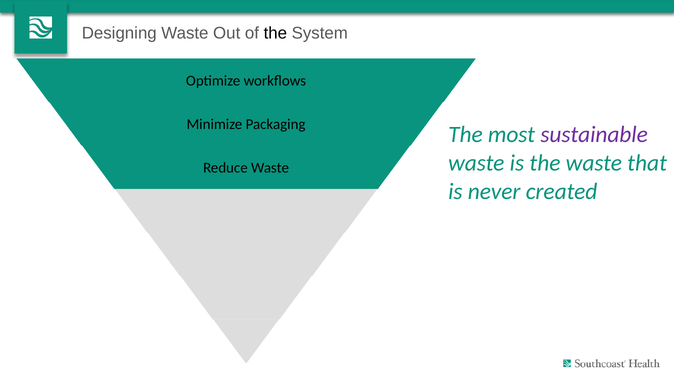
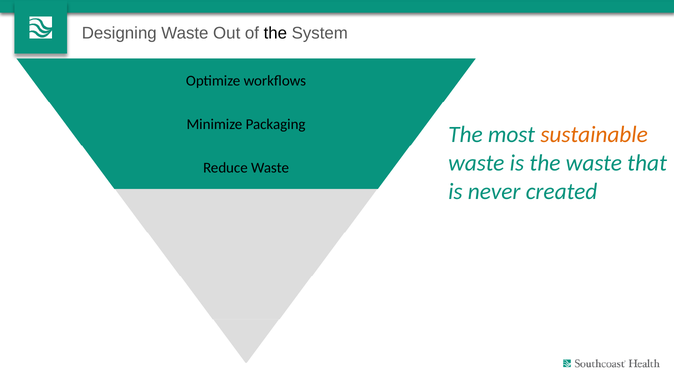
sustainable colour: purple -> orange (594, 135)
